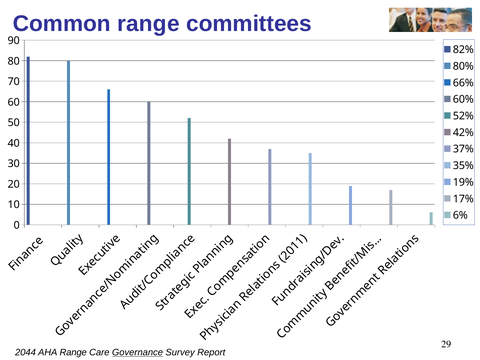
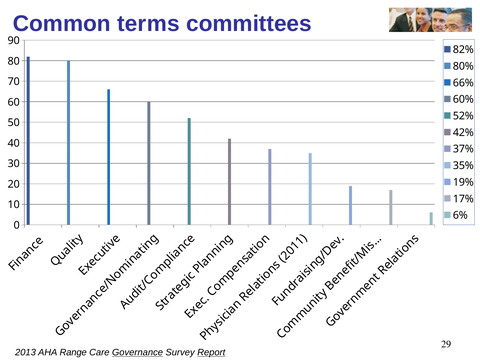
Common range: range -> terms (148, 24)
2044: 2044 -> 2013 (25, 352)
Report underline: none -> present (211, 352)
